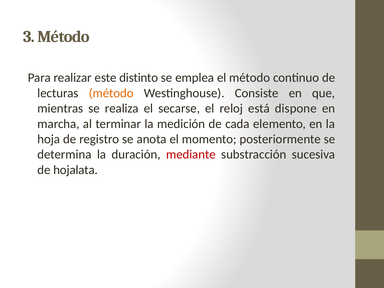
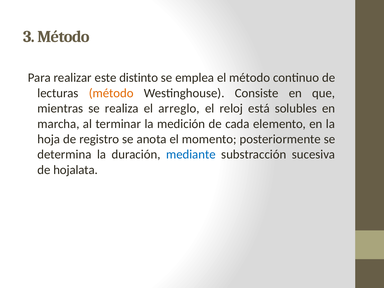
secarse: secarse -> arreglo (179, 108)
dispone: dispone -> solubles (296, 108)
mediante colour: red -> blue (191, 154)
